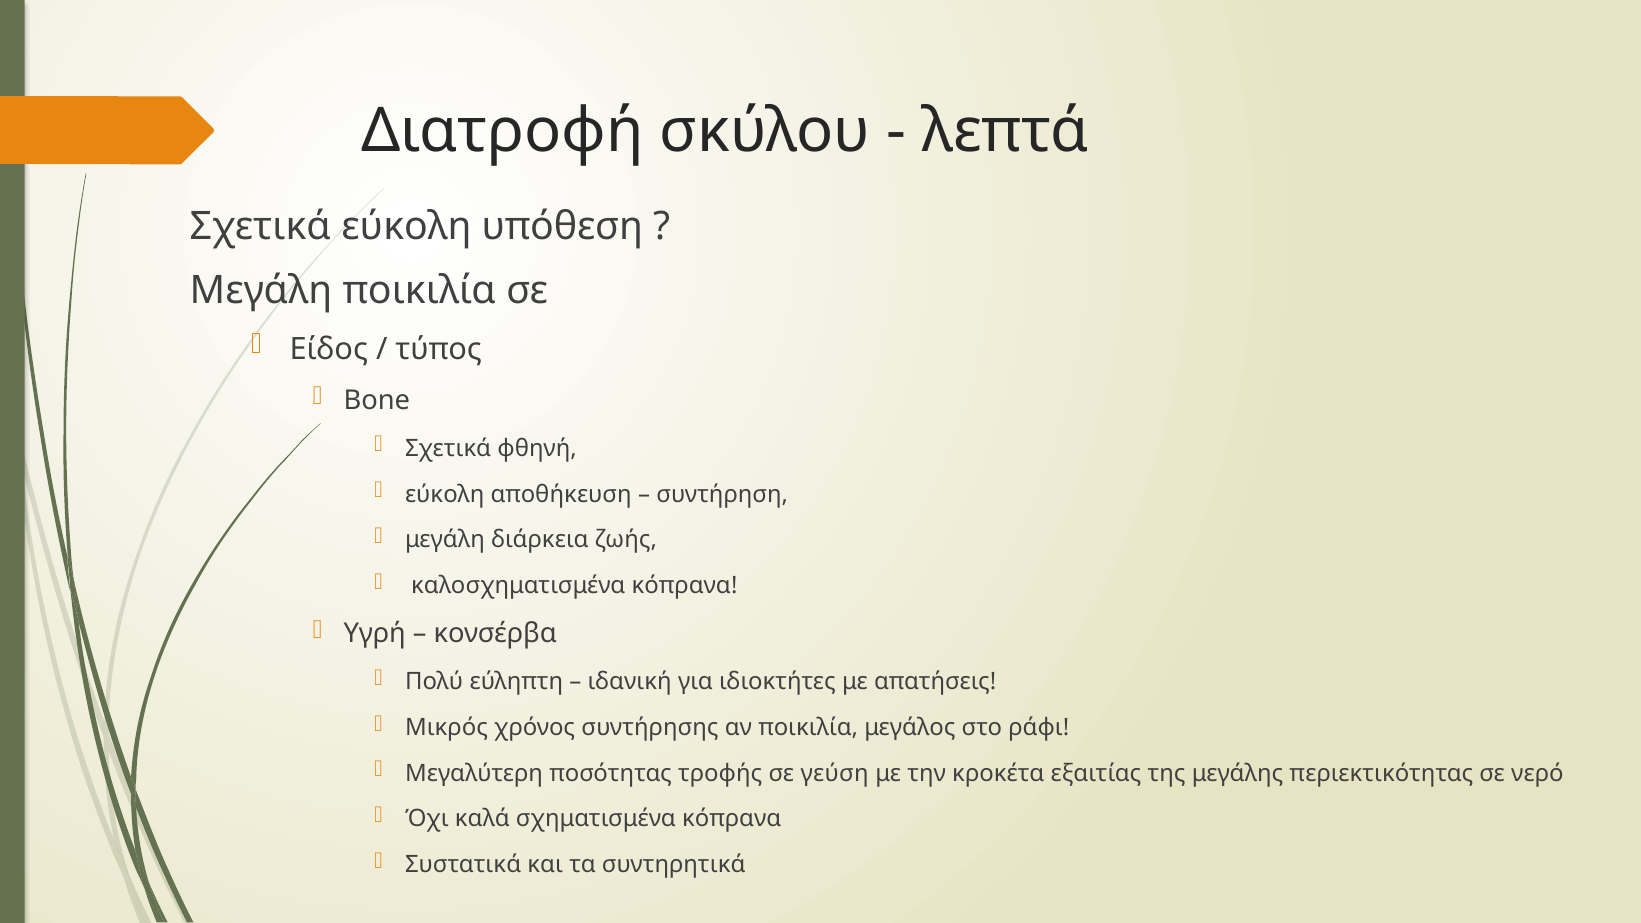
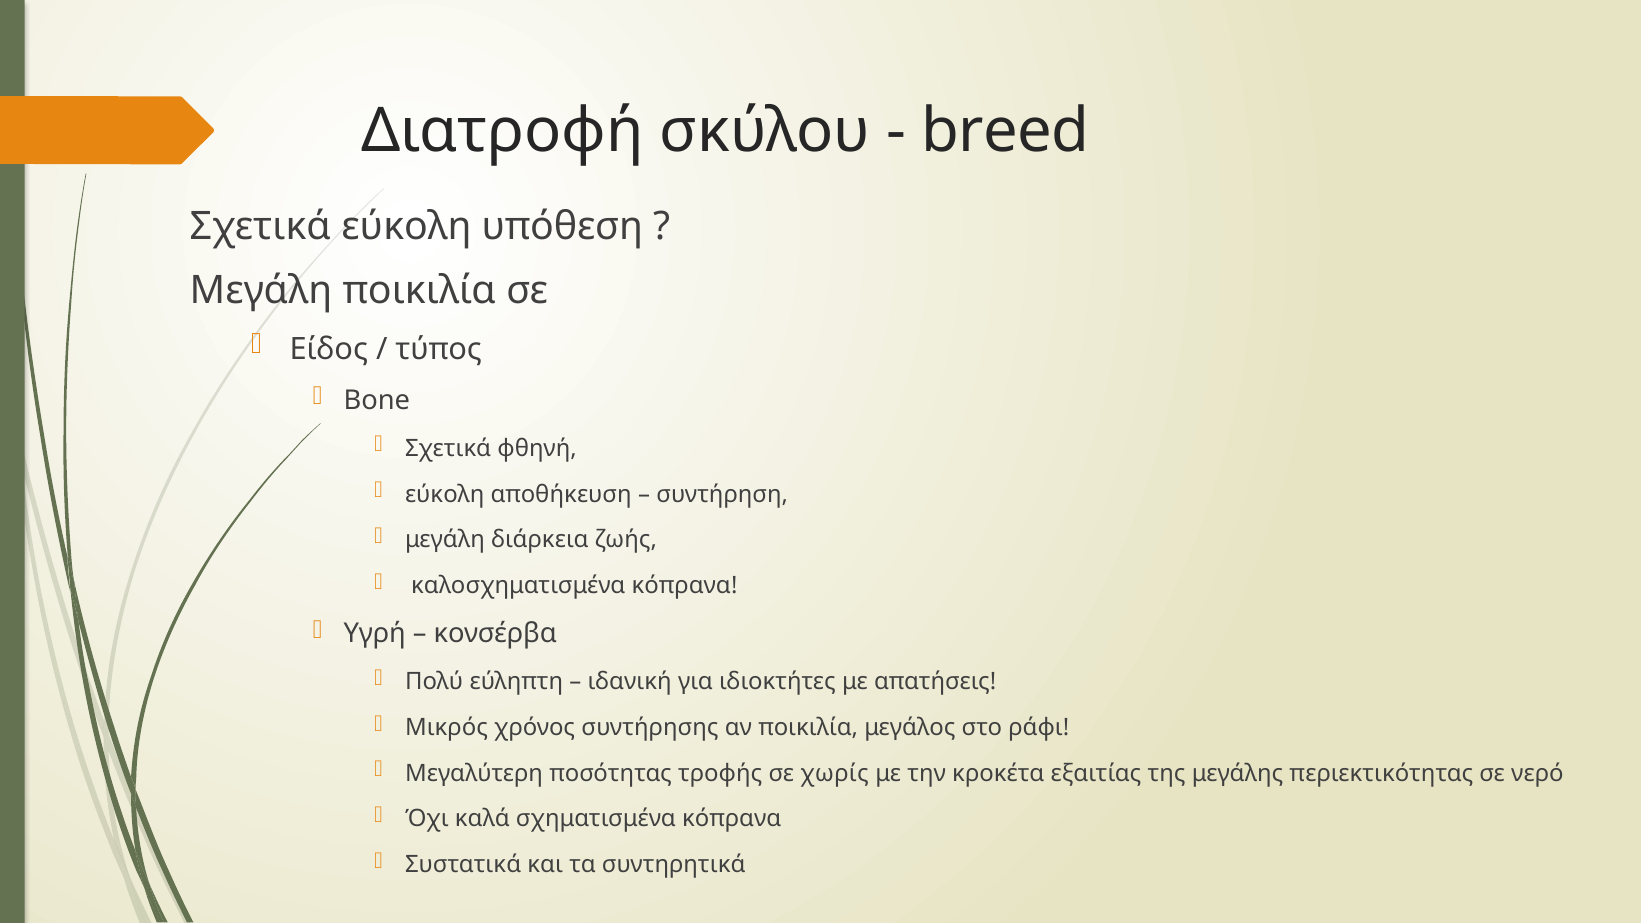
λεπτά: λεπτά -> breed (1005, 131)
γεύση: γεύση -> χωρίς (835, 773)
